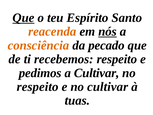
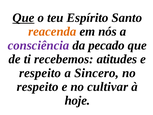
nós underline: present -> none (107, 31)
consciência colour: orange -> purple (38, 45)
recebemos respeito: respeito -> atitudes (117, 59)
pedimos: pedimos -> respeito (40, 73)
a Cultivar: Cultivar -> Sincero (96, 73)
tuas: tuas -> hoje (77, 100)
